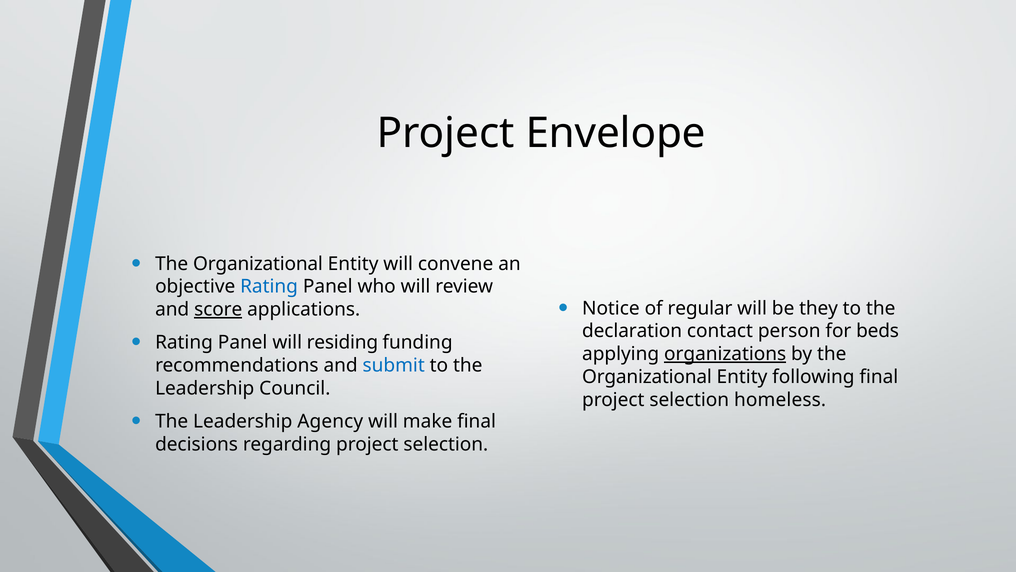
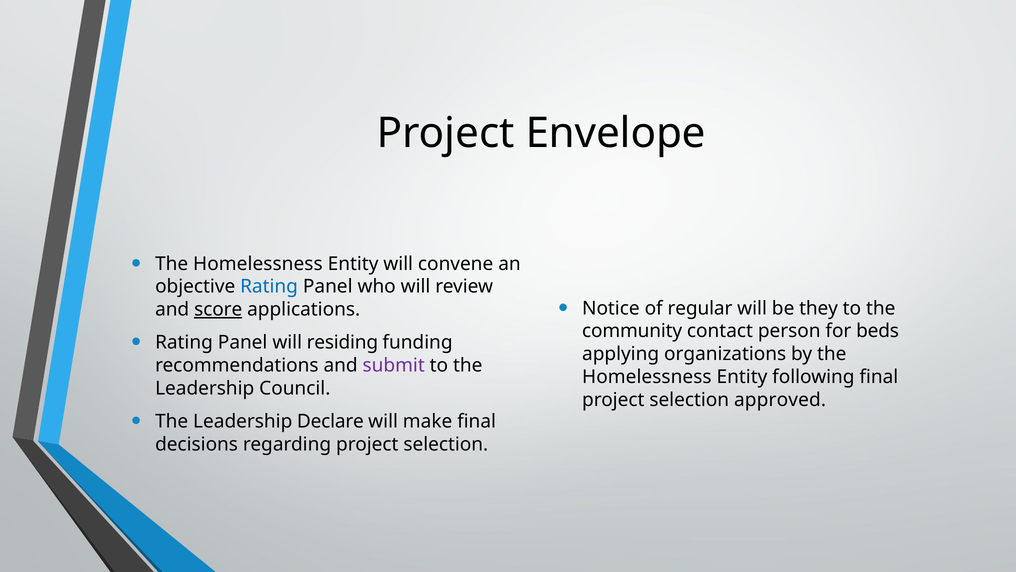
Organizational: Organizational -> Homelessness (258, 264)
declaration: declaration -> community (632, 331)
organizations underline: present -> none (725, 354)
submit colour: blue -> purple (394, 365)
Organizational: Organizational -> Homelessness (647, 377)
homeless: homeless -> approved (780, 399)
Agency: Agency -> Declare (330, 421)
